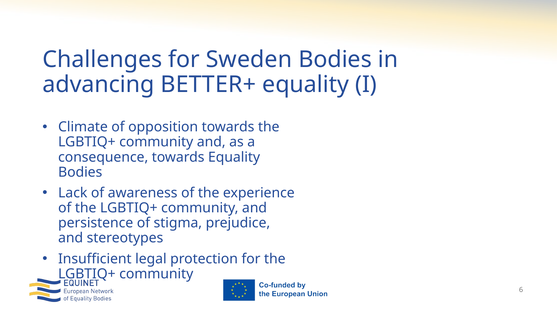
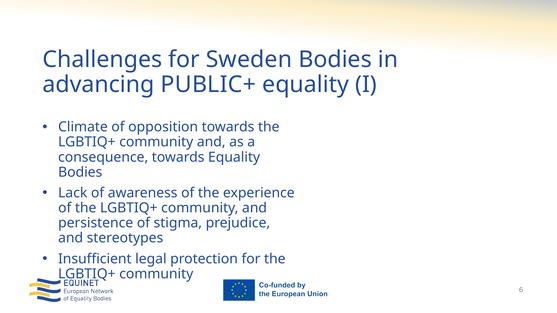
BETTER+: BETTER+ -> PUBLIC+ (208, 85)
